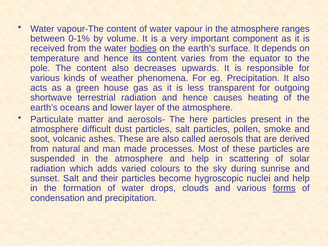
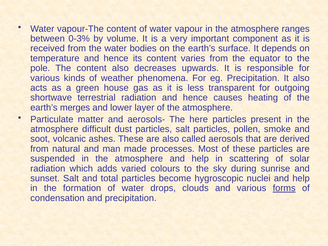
0-1%: 0-1% -> 0-3% (79, 39)
bodies underline: present -> none (143, 48)
oceans: oceans -> merges (75, 108)
their: their -> total (109, 178)
